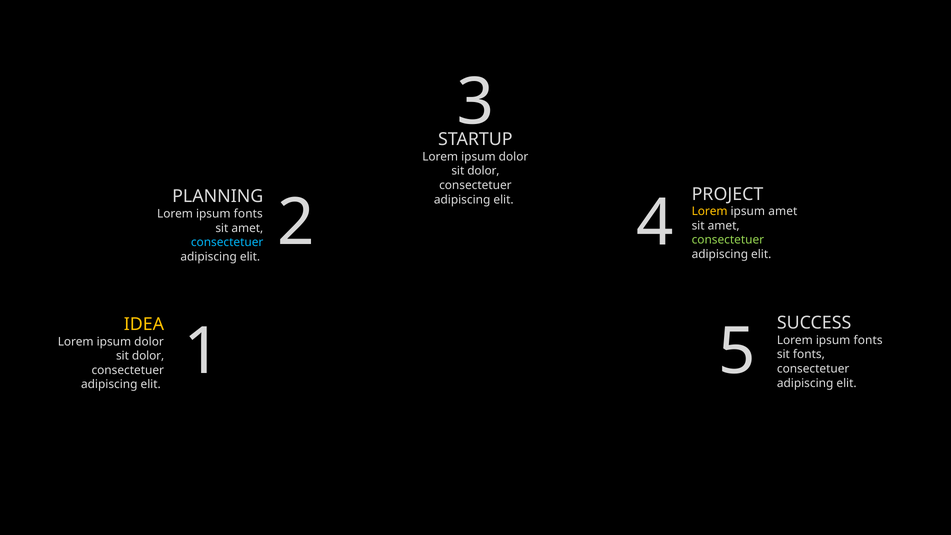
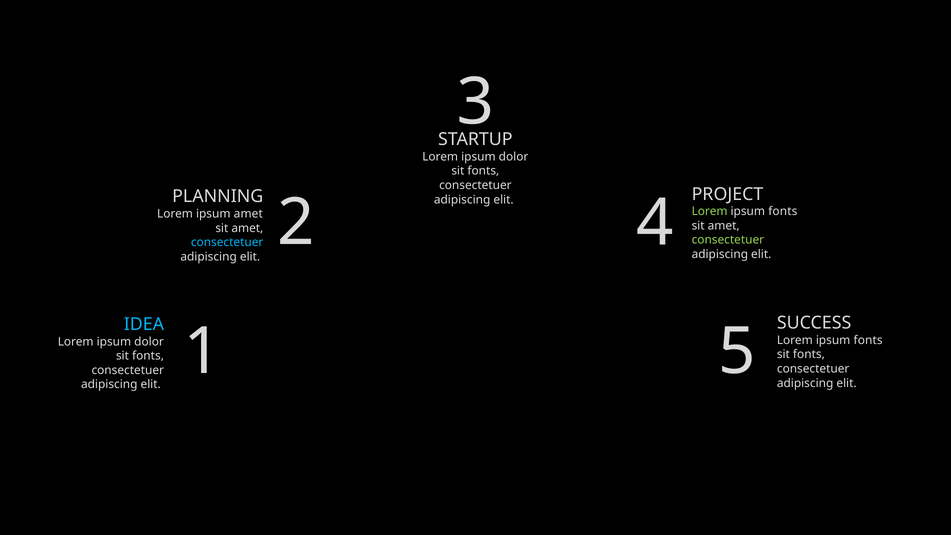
dolor: dolor -> fonts (483, 171)
Lorem colour: yellow -> light green (710, 212)
amet: amet -> fonts (783, 212)
fonts: fonts -> amet (248, 214)
IDEA colour: yellow -> light blue (144, 324)
dolor: dolor -> fonts (148, 356)
